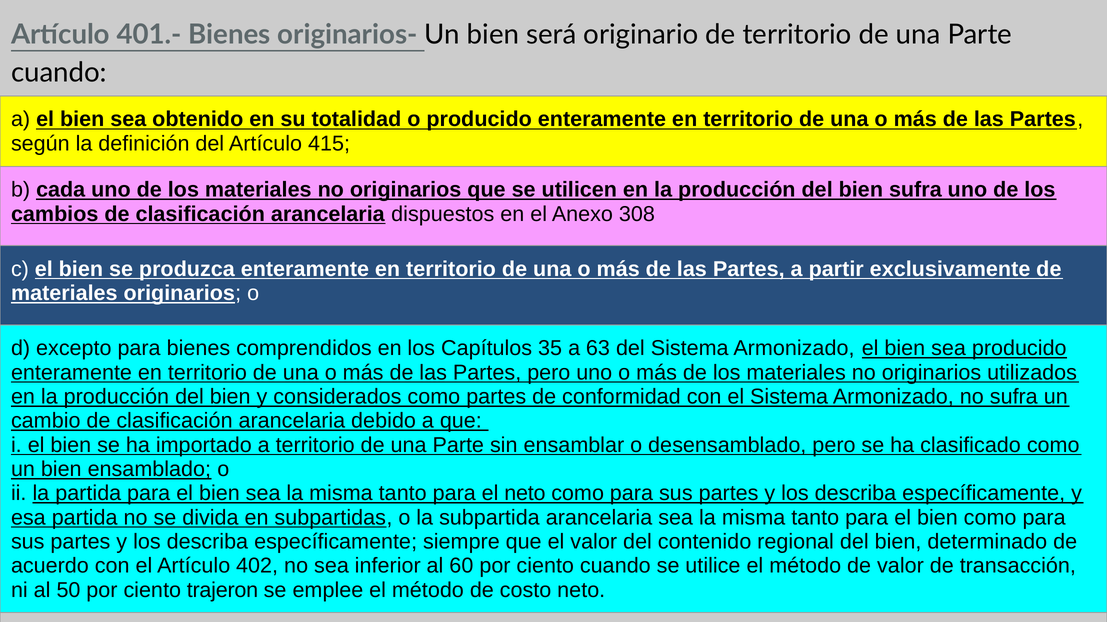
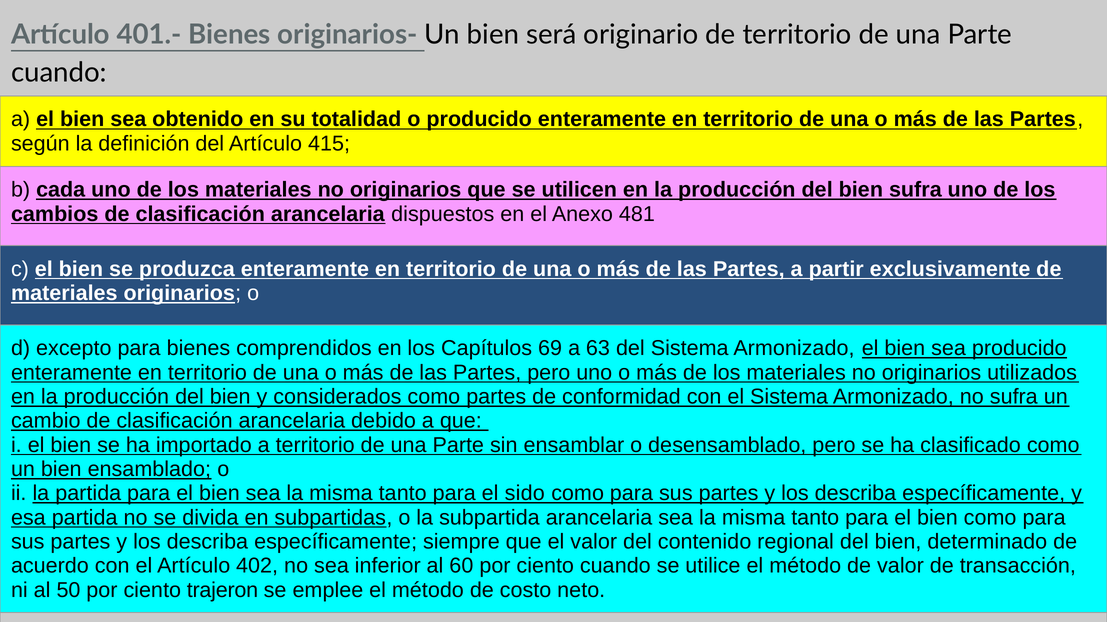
308: 308 -> 481 (637, 214)
35: 35 -> 69 (550, 349)
el neto: neto -> sido (525, 494)
